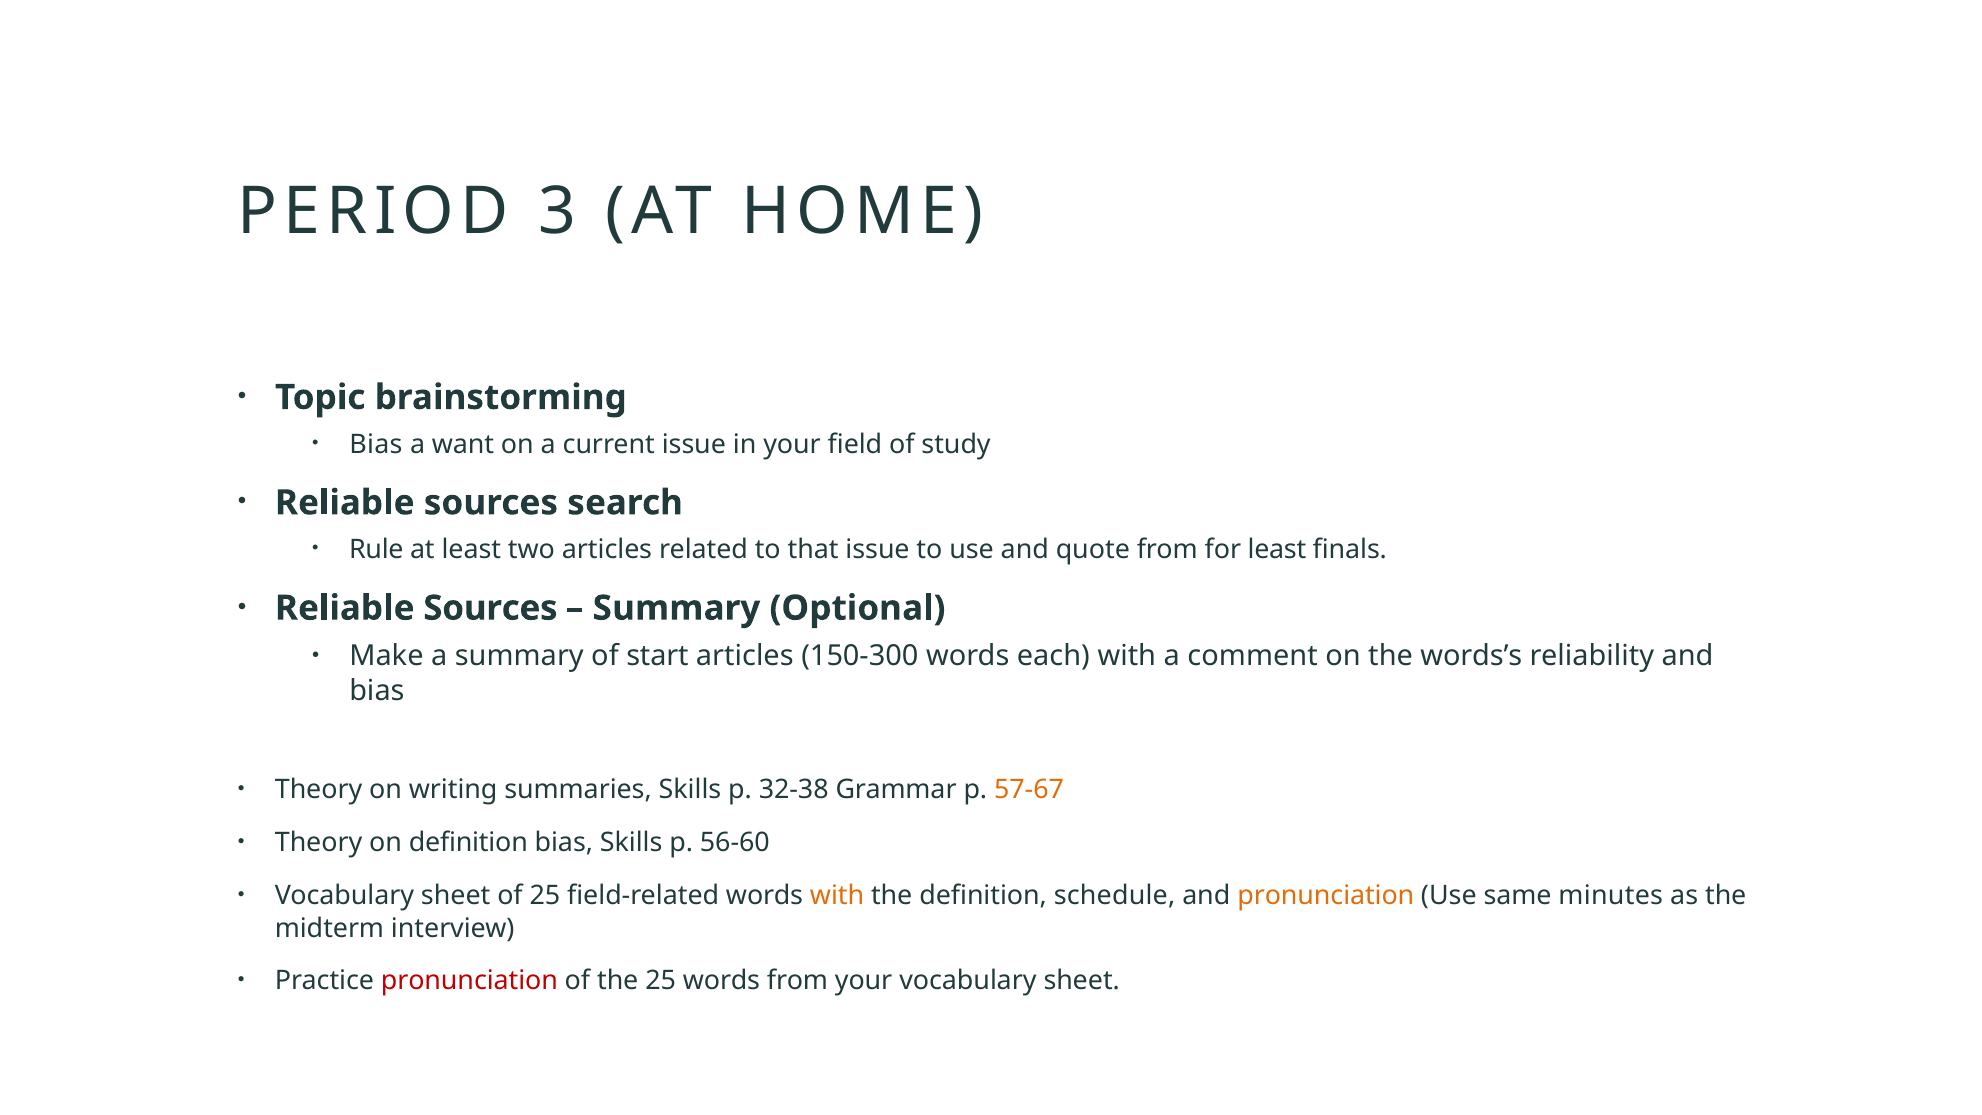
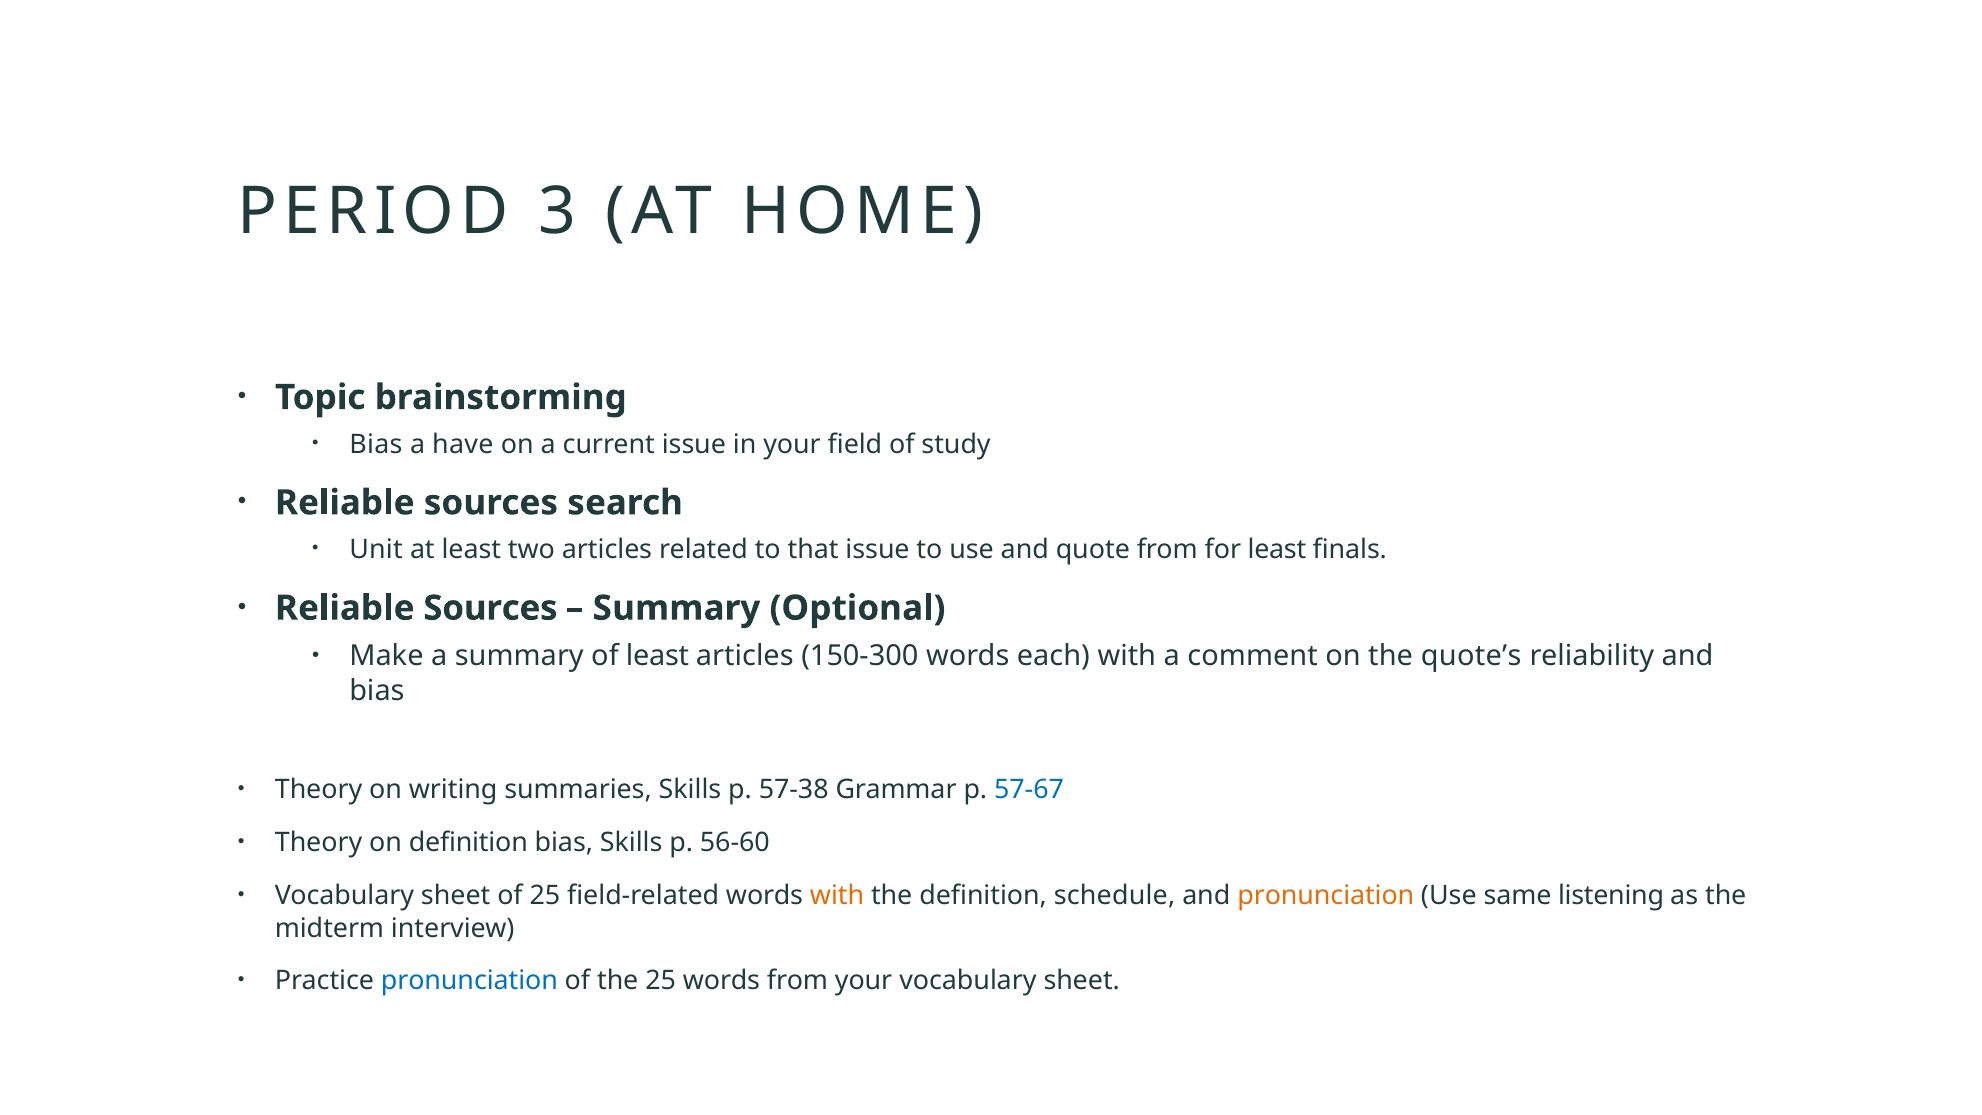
want: want -> have (463, 444)
Rule: Rule -> Unit (376, 550)
of start: start -> least (658, 656)
words’s: words’s -> quote’s (1471, 656)
32-38: 32-38 -> 57-38 (794, 790)
57-67 colour: orange -> blue (1029, 790)
minutes: minutes -> listening (1611, 896)
pronunciation colour: red -> blue (469, 981)
